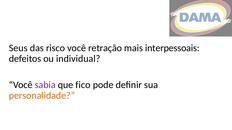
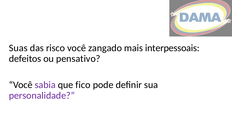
Seus: Seus -> Suas (18, 48)
retração: retração -> zangado (105, 48)
individual: individual -> pensativo (78, 59)
personalidade colour: orange -> purple (42, 96)
